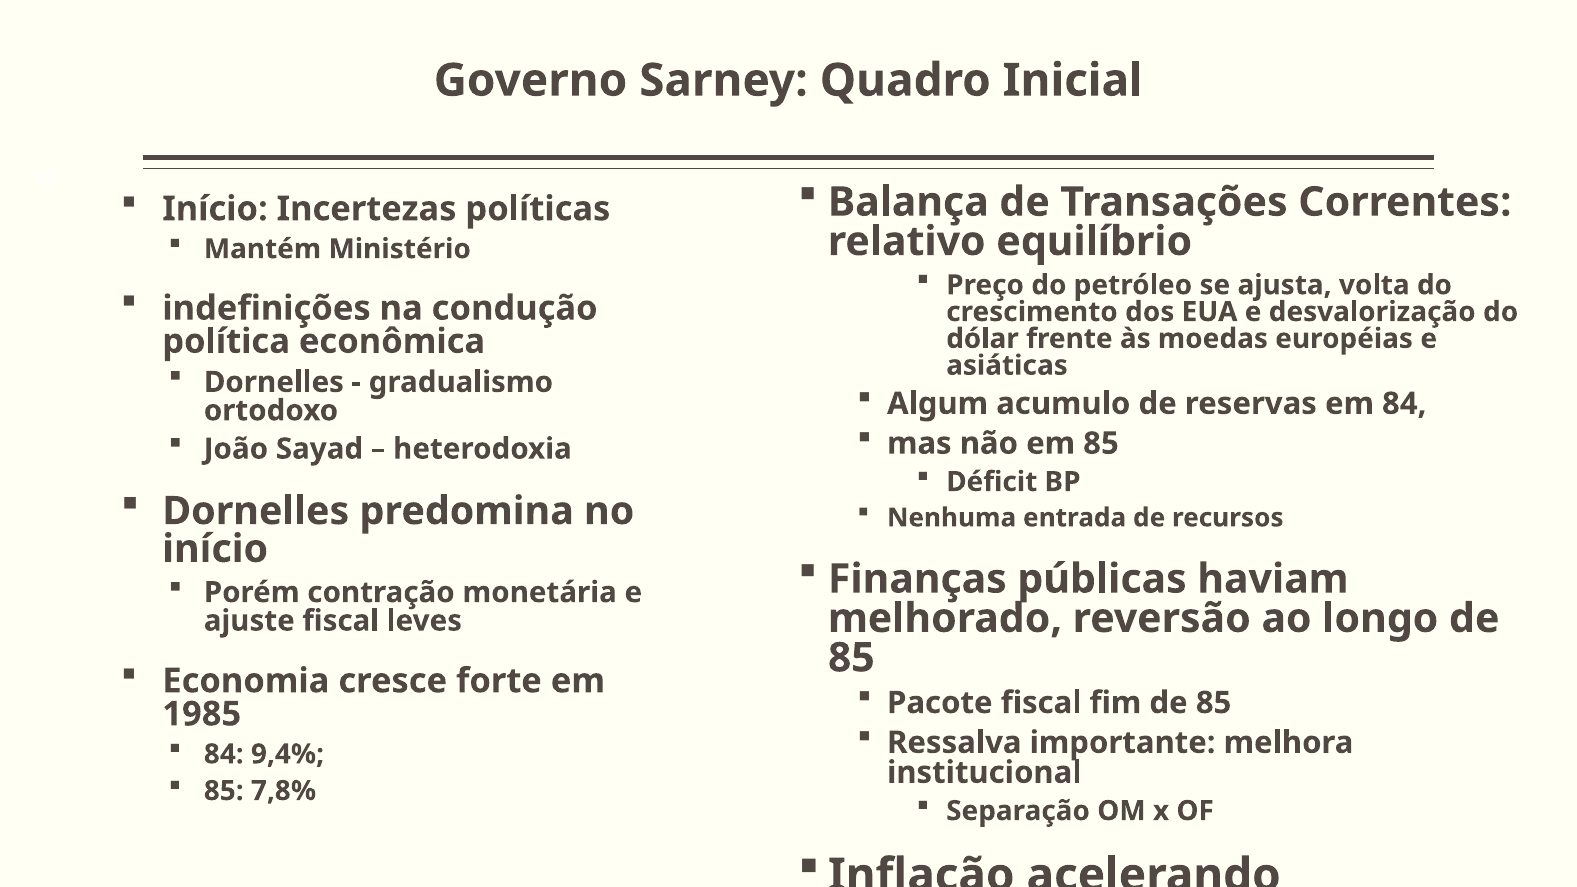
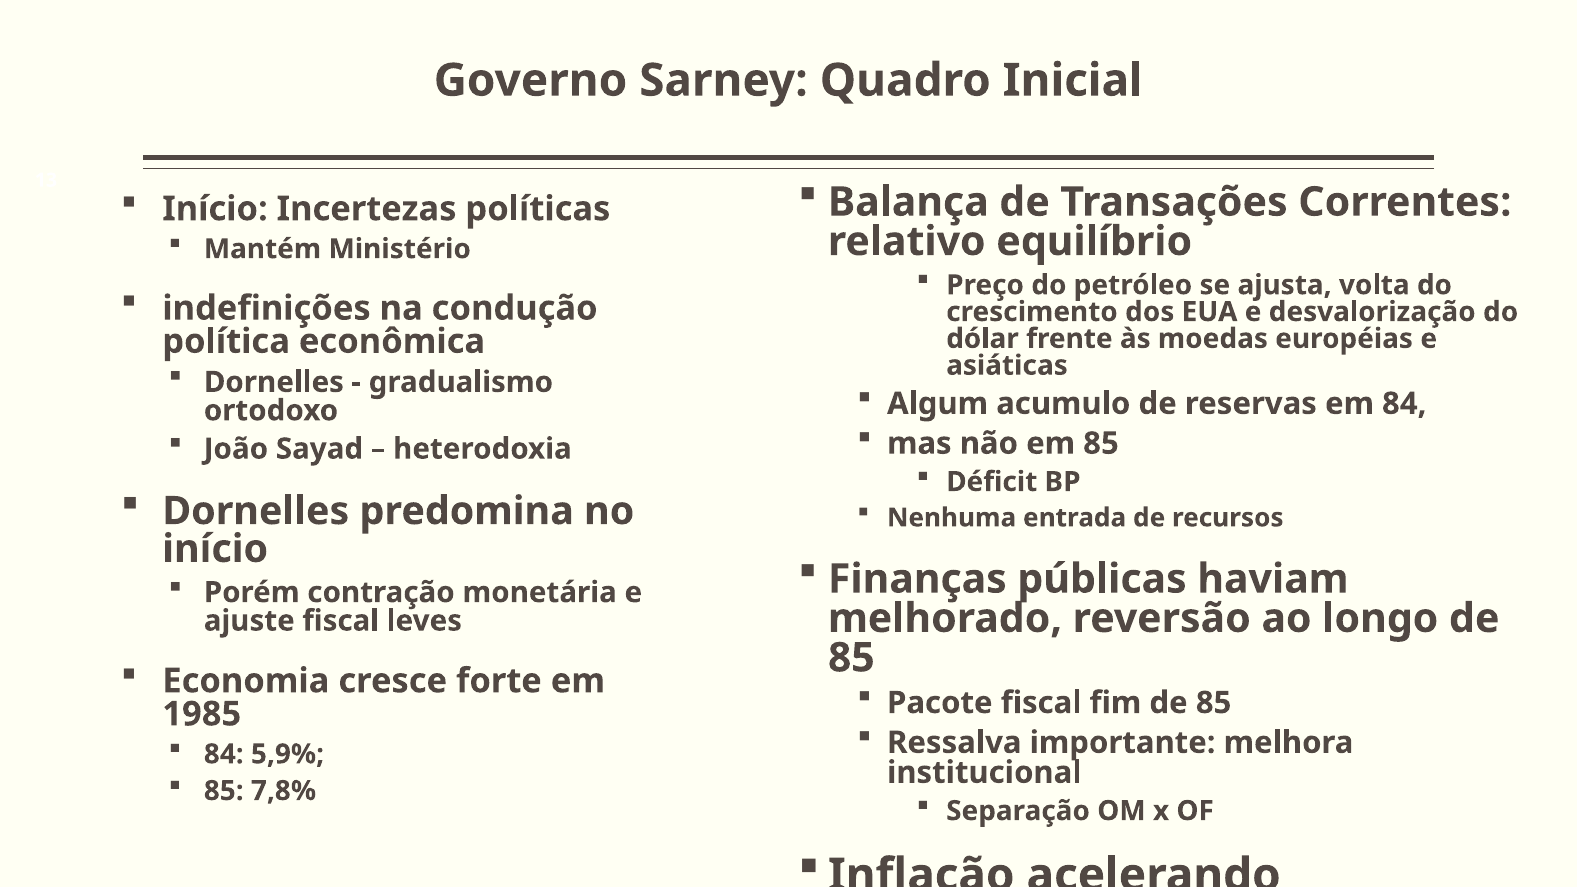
9,4%: 9,4% -> 5,9% (288, 754)
